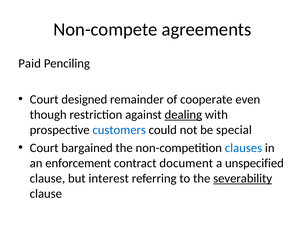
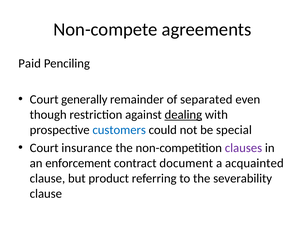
designed: designed -> generally (84, 99)
cooperate: cooperate -> separated (206, 99)
bargained: bargained -> insurance (87, 148)
clauses colour: blue -> purple (243, 148)
unspecified: unspecified -> acquainted (254, 163)
interest: interest -> product (109, 178)
severability underline: present -> none (243, 178)
